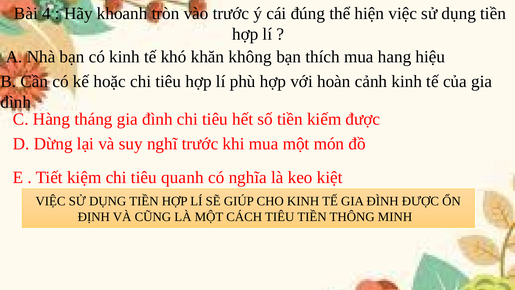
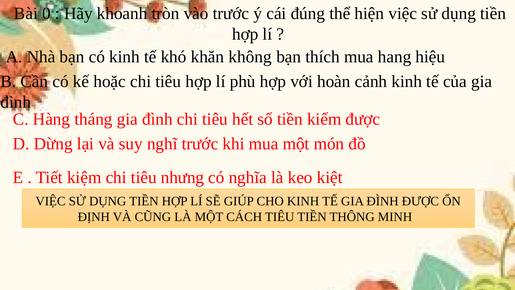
4: 4 -> 0 (46, 13)
quanh: quanh -> nhưng (183, 177)
